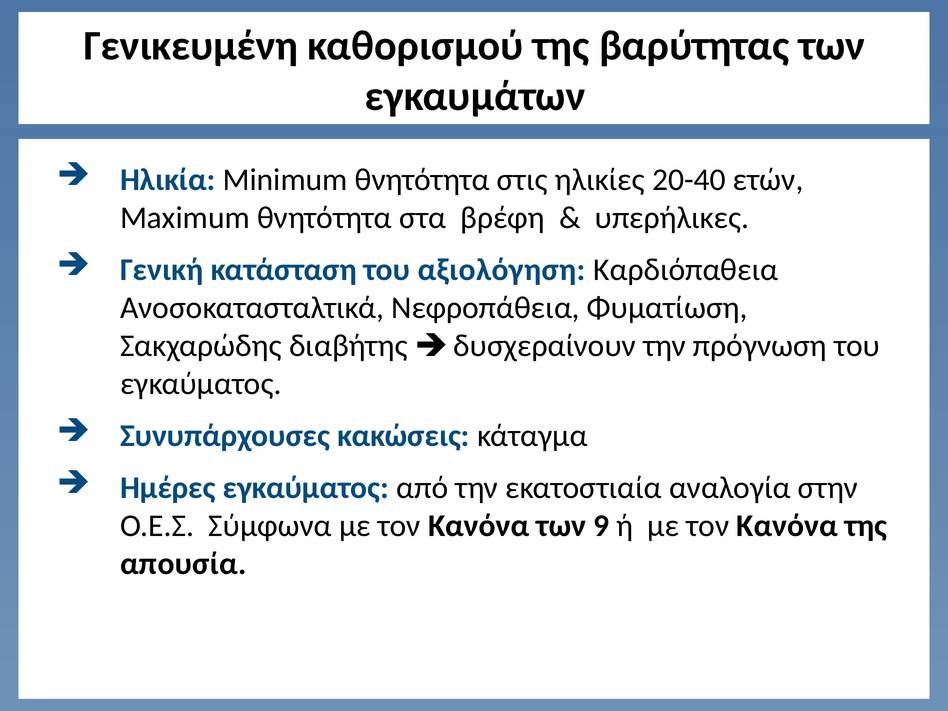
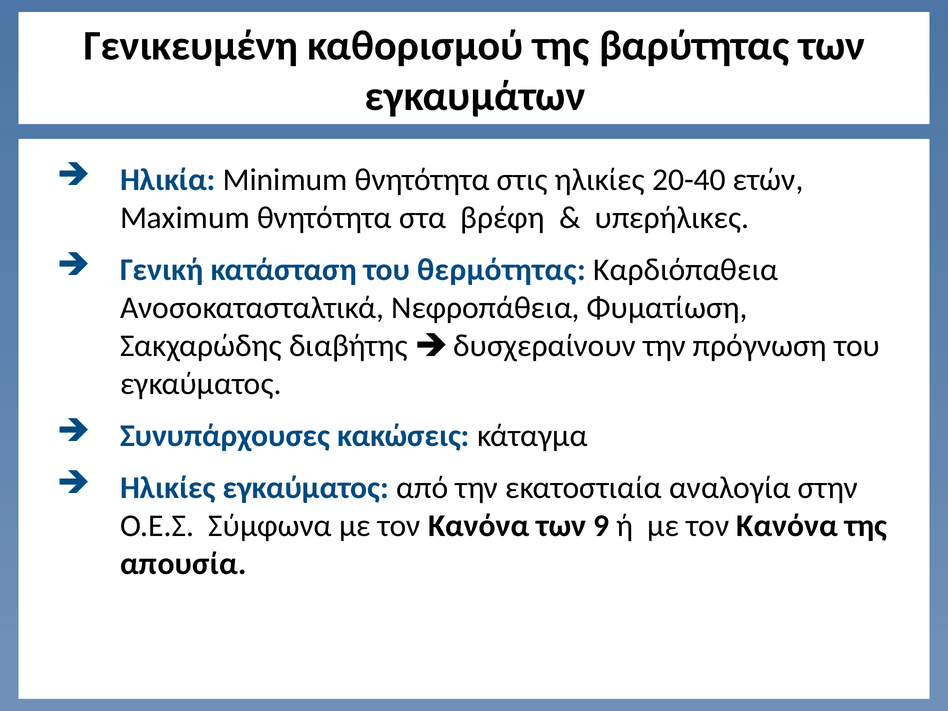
αξιολόγηση: αξιολόγηση -> θερμότητας (502, 270)
Ημέρες: Ημέρες -> Ηλικίες (168, 488)
